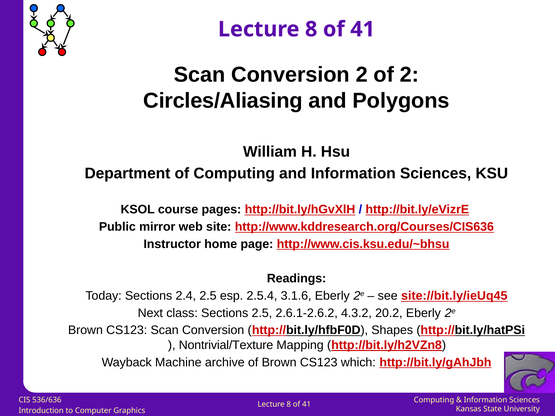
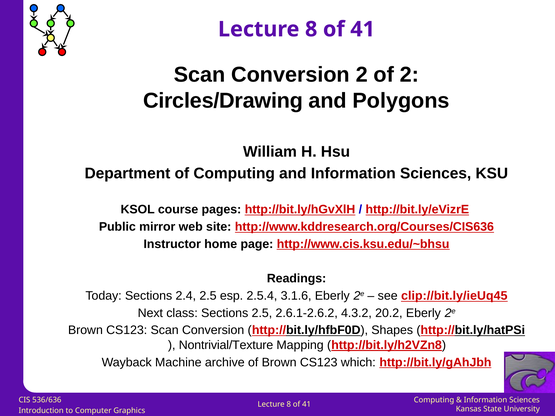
Circles/Aliasing: Circles/Aliasing -> Circles/Drawing (223, 101)
site://bit.ly/ieUq45: site://bit.ly/ieUq45 -> clip://bit.ly/ieUq45 (454, 296)
